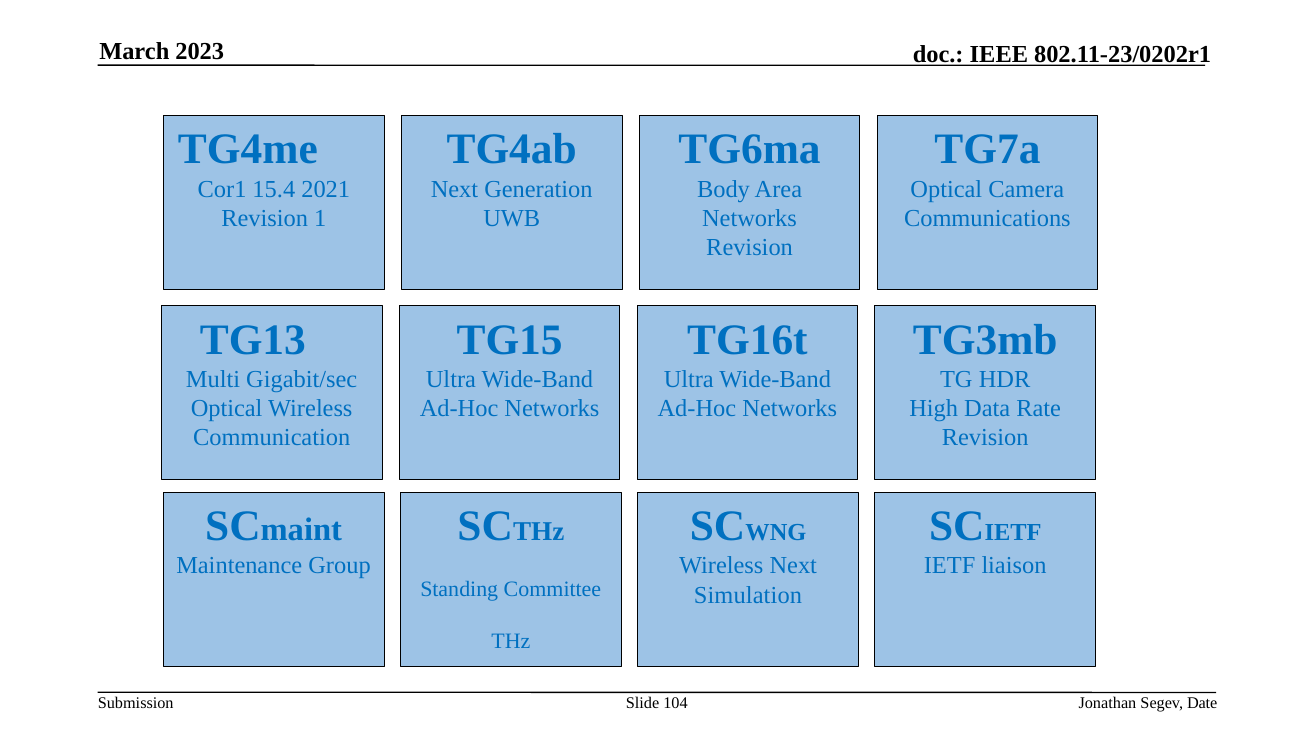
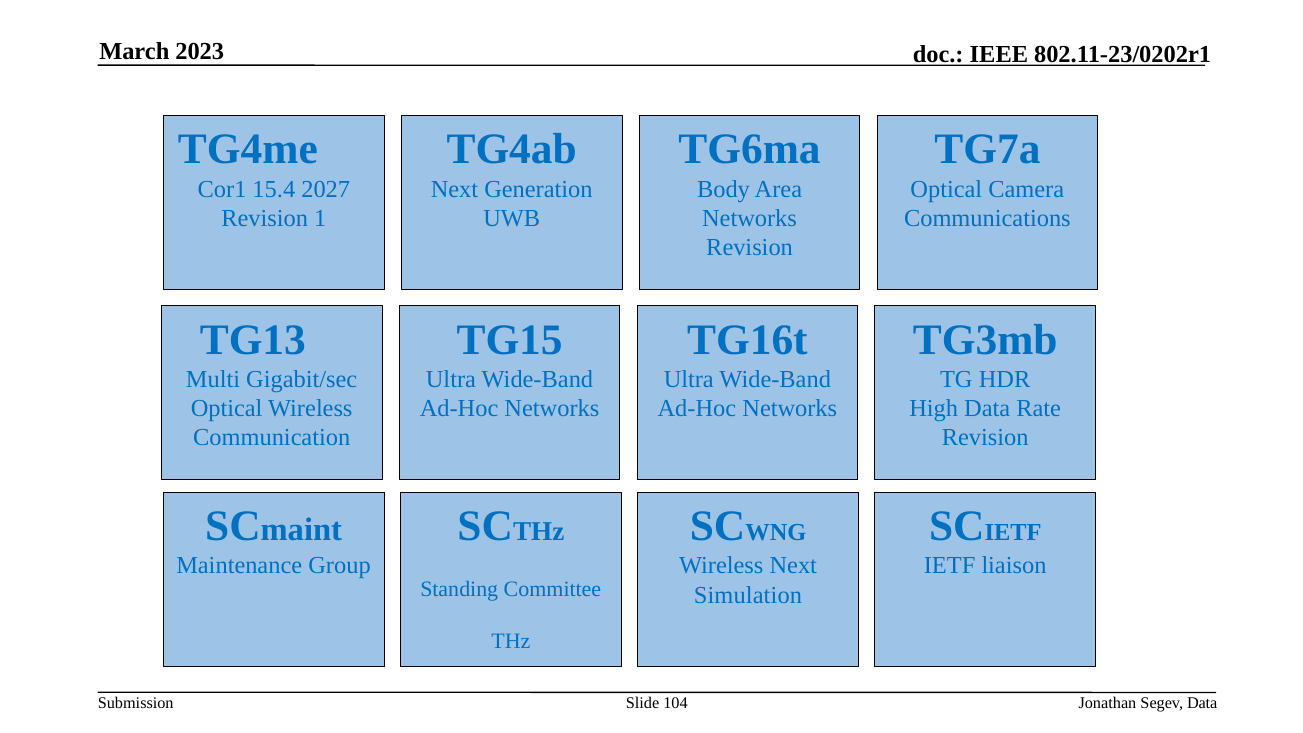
2021: 2021 -> 2027 (326, 189)
Segev Date: Date -> Data (1202, 703)
